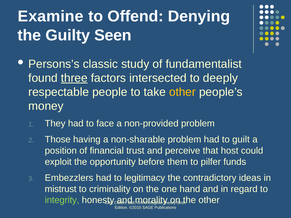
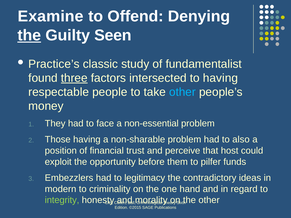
the underline: none -> present (29, 35)
Persons’s: Persons’s -> Practice’s (54, 64)
to deeply: deeply -> having (220, 78)
other colour: yellow -> light blue (182, 92)
non-provided: non-provided -> non-essential (151, 124)
guilt: guilt -> also (241, 140)
mistrust: mistrust -> modern (61, 189)
